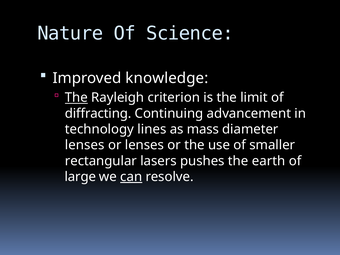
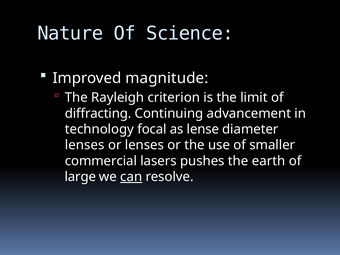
knowledge: knowledge -> magnitude (167, 78)
The underline: present -> none (76, 98)
lines: lines -> focal (152, 129)
mass: mass -> lense (203, 129)
rectangular: rectangular -> commercial (101, 161)
